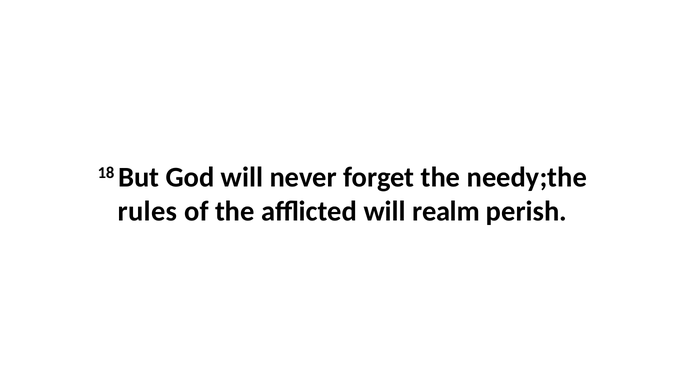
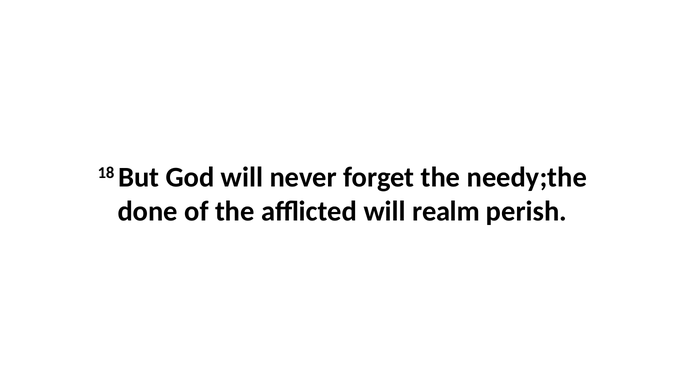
rules: rules -> done (148, 212)
